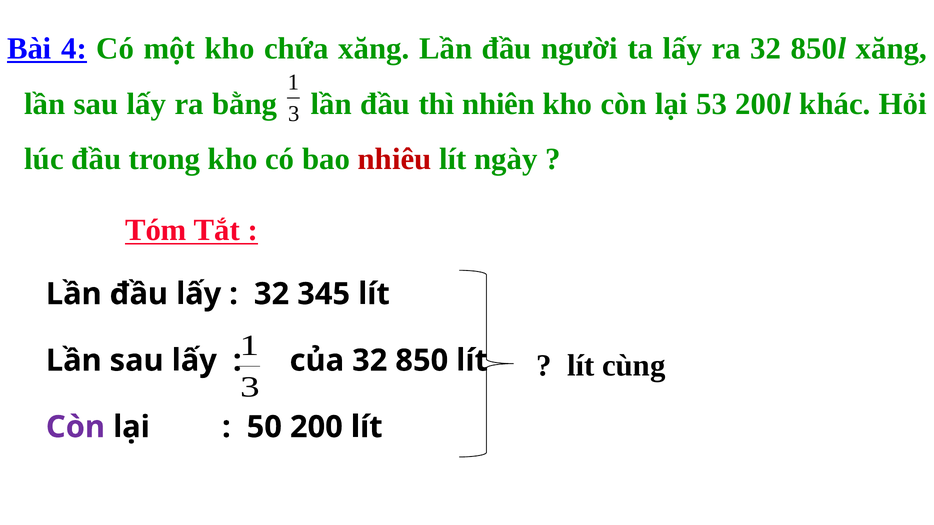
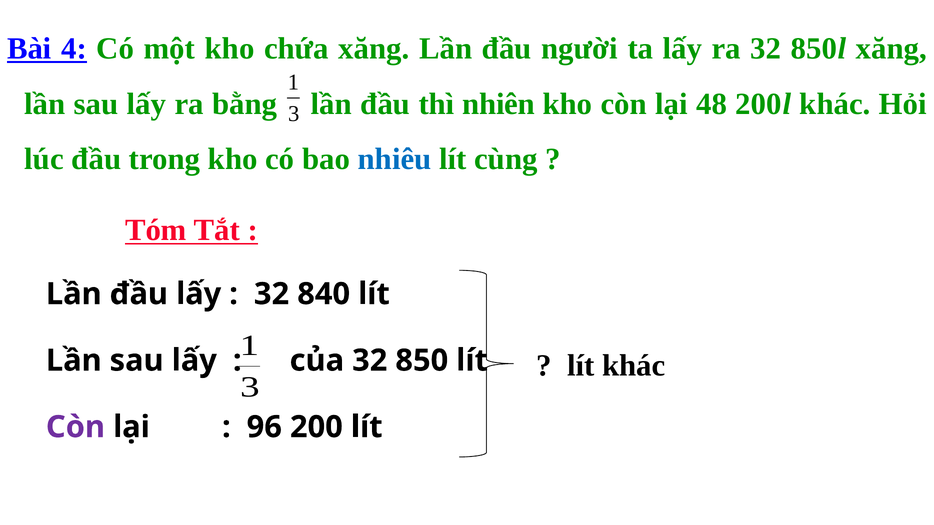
53: 53 -> 48 (712, 104)
nhiêu colour: red -> blue (395, 159)
ngày: ngày -> cùng (506, 159)
345: 345 -> 840 (324, 294)
lít cùng: cùng -> khác (634, 366)
50: 50 -> 96 (264, 427)
